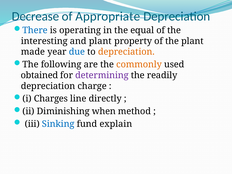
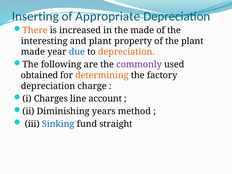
Decrease: Decrease -> Inserting (35, 16)
There colour: blue -> orange (35, 30)
operating: operating -> increased (80, 30)
the equal: equal -> made (142, 30)
commonly colour: orange -> purple (139, 64)
determining colour: purple -> orange (102, 75)
readily: readily -> factory (162, 75)
directly: directly -> account (105, 99)
when: when -> years (104, 111)
explain: explain -> straight (116, 124)
